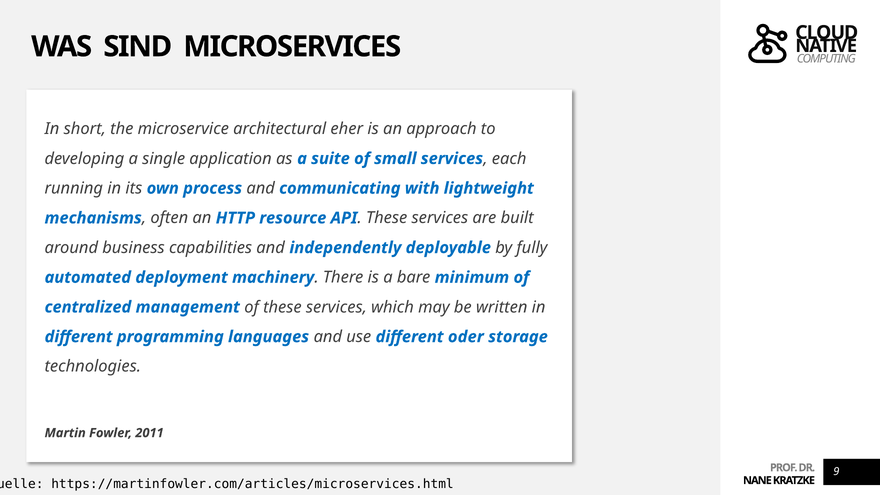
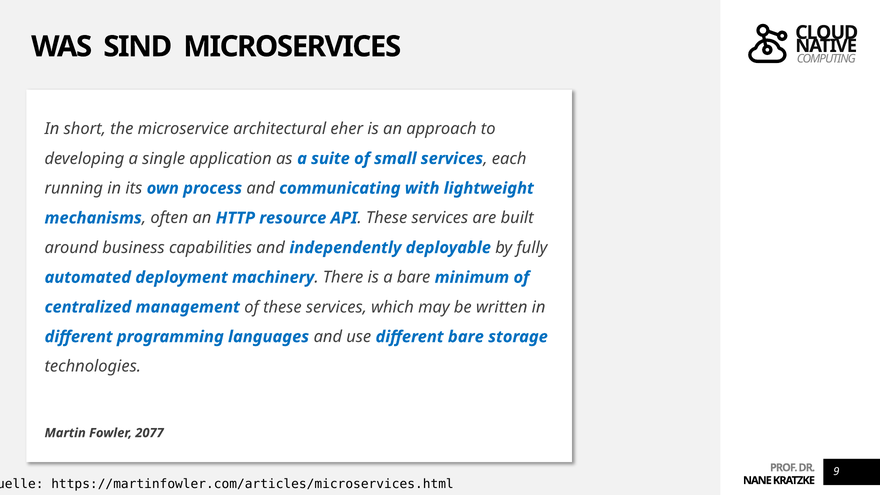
different oder: oder -> bare (466, 337)
2011: 2011 -> 2077 (150, 433)
